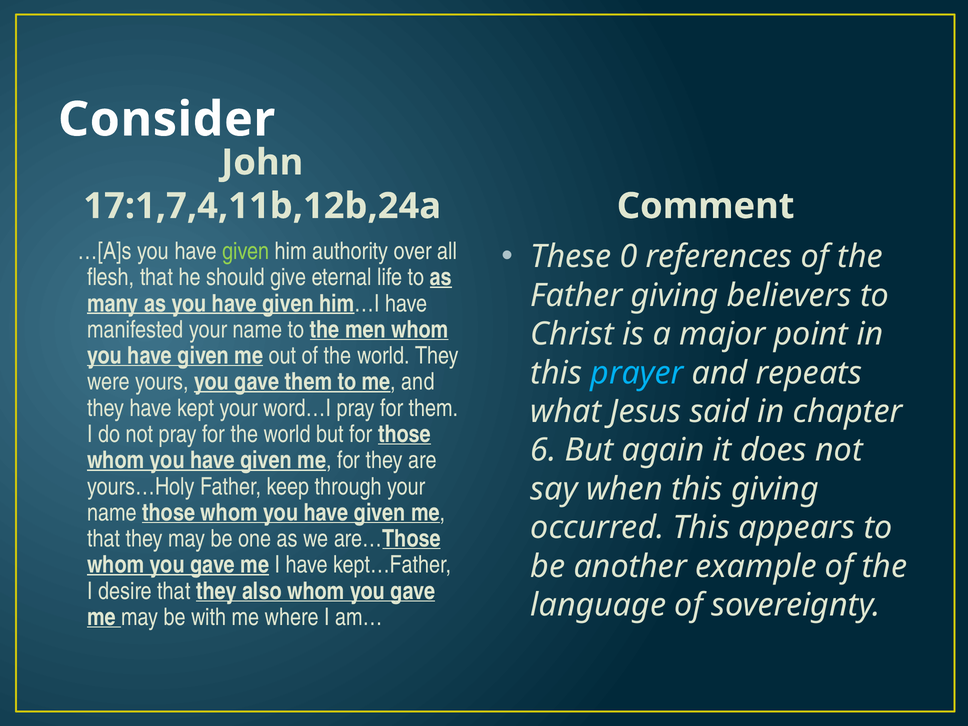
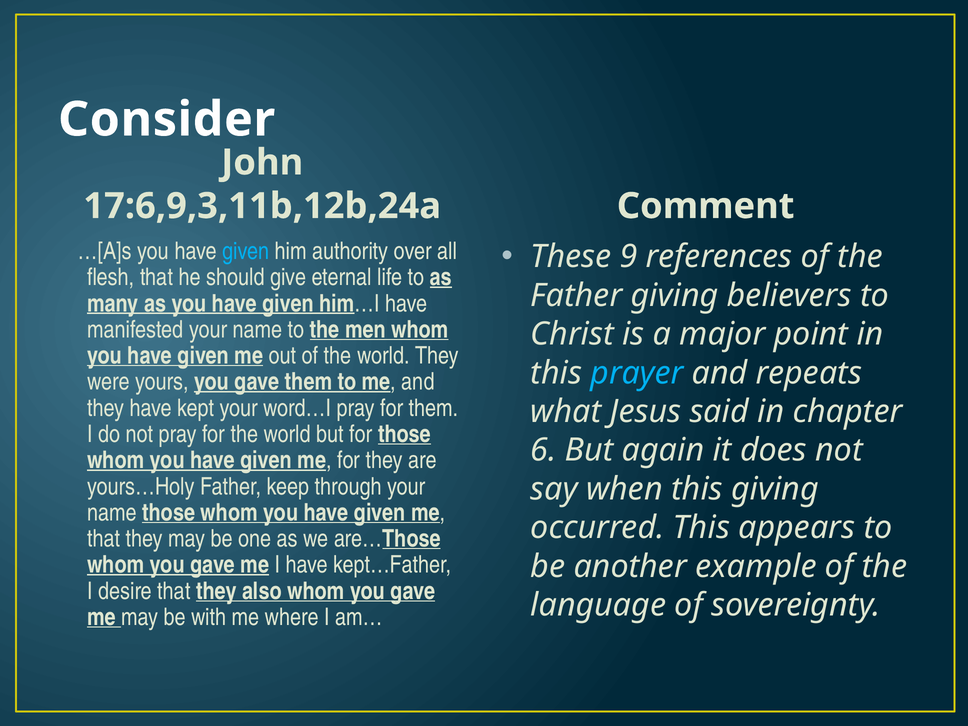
17:1,7,4,11b,12b,24a: 17:1,7,4,11b,12b,24a -> 17:6,9,3,11b,12b,24a (262, 206)
0: 0 -> 9 (629, 257)
given colour: light green -> light blue (246, 251)
